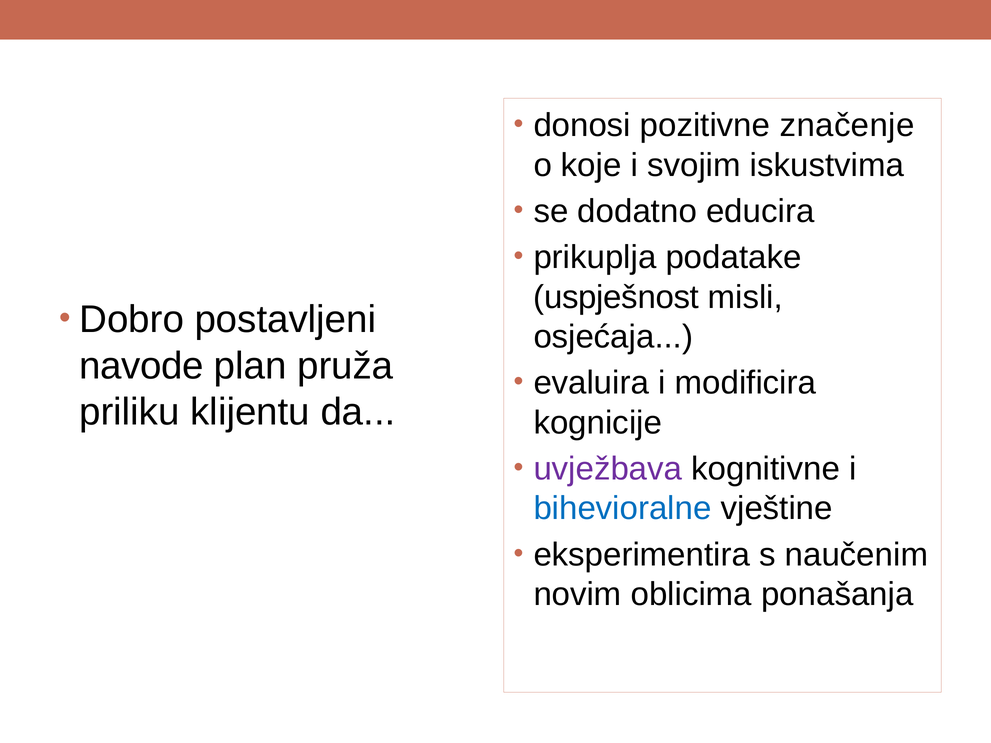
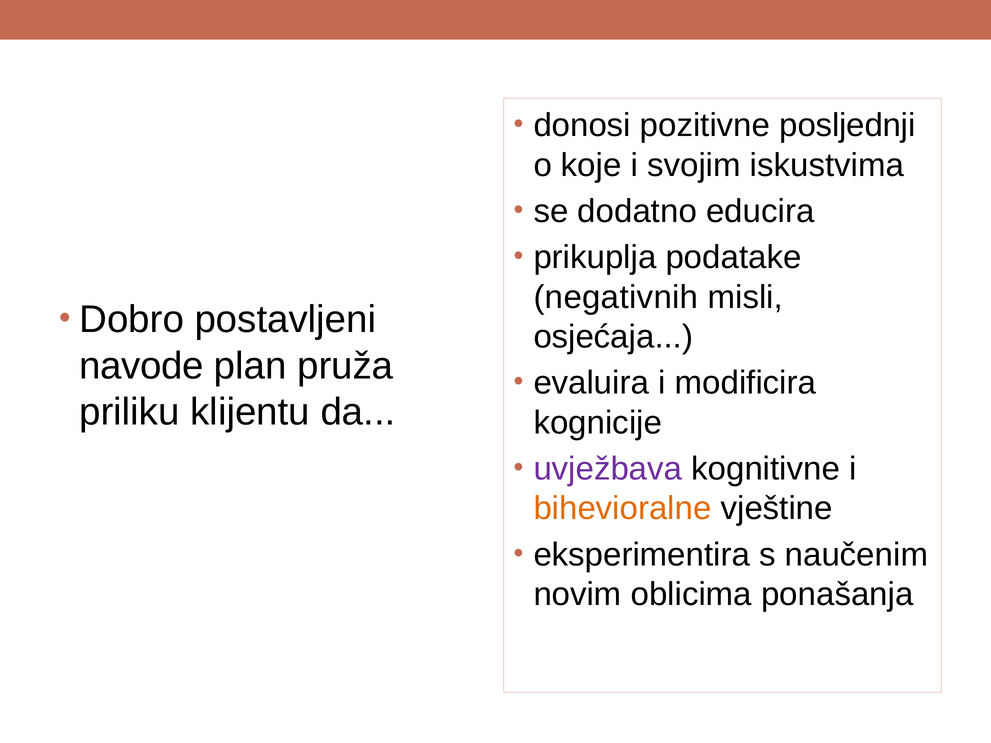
značenje: značenje -> posljednji (847, 126)
uspješnost: uspješnost -> negativnih (616, 297)
bihevioralne colour: blue -> orange (623, 509)
